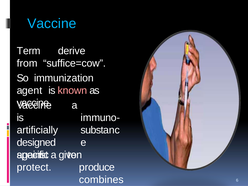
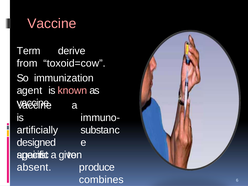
Vaccine colour: light blue -> pink (52, 24)
suffice=cow: suffice=cow -> toxoid=cow (74, 63)
protect: protect -> absent (34, 167)
